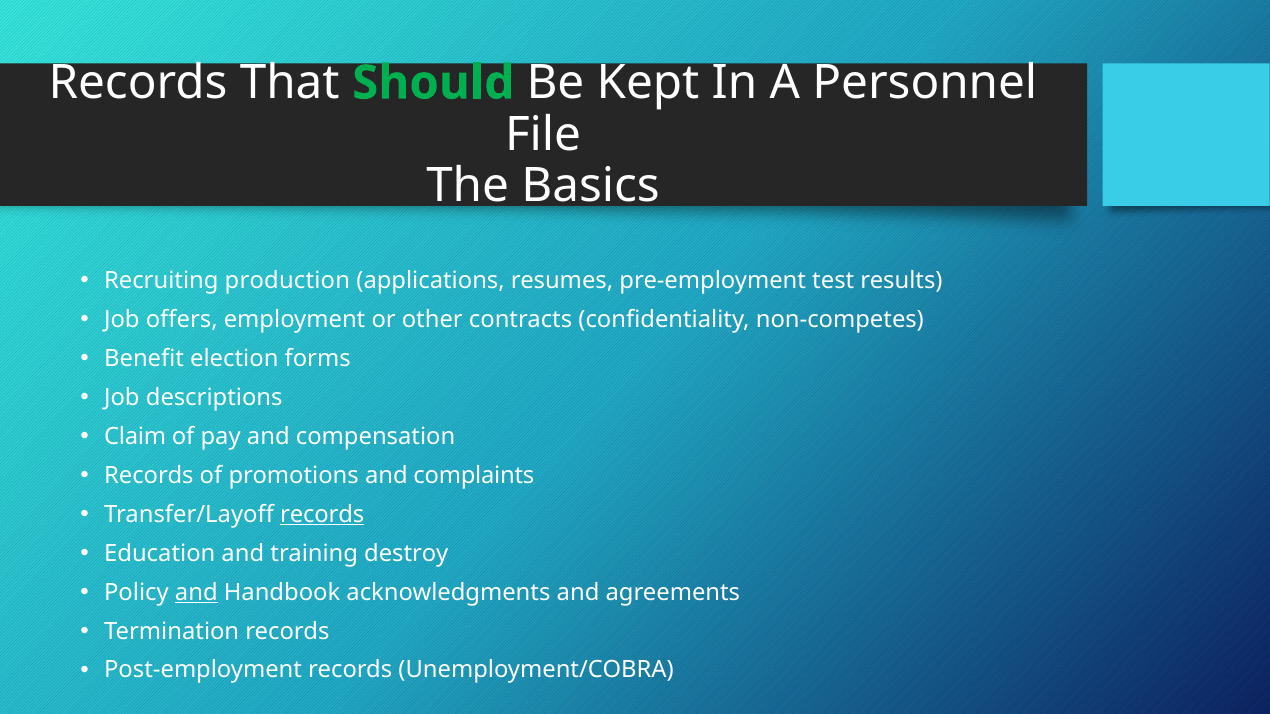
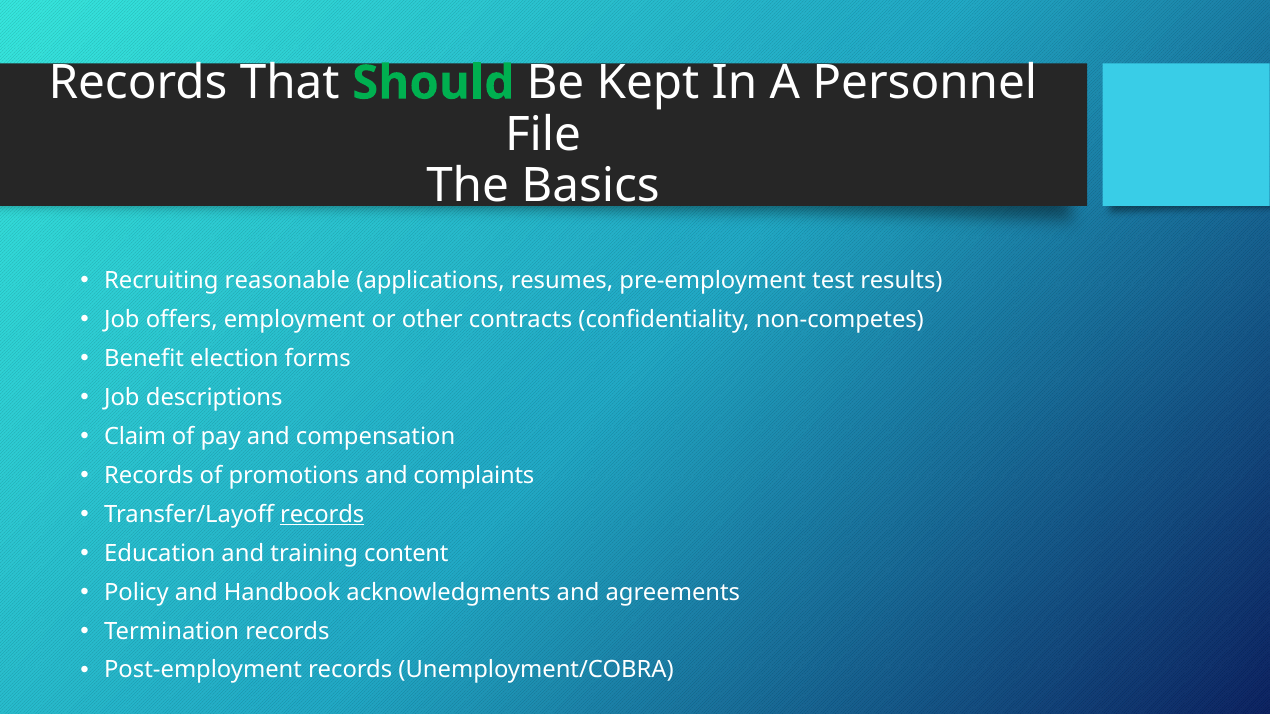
production: production -> reasonable (287, 281)
destroy: destroy -> content (406, 554)
and underline: present -> none (196, 593)
